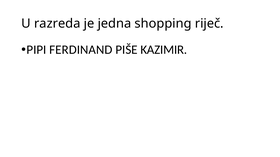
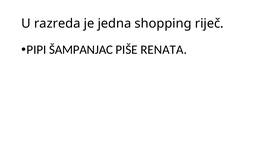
FERDINAND: FERDINAND -> ŠAMPANJAC (81, 50)
KAZIMIR: KAZIMIR -> RENATA (164, 50)
